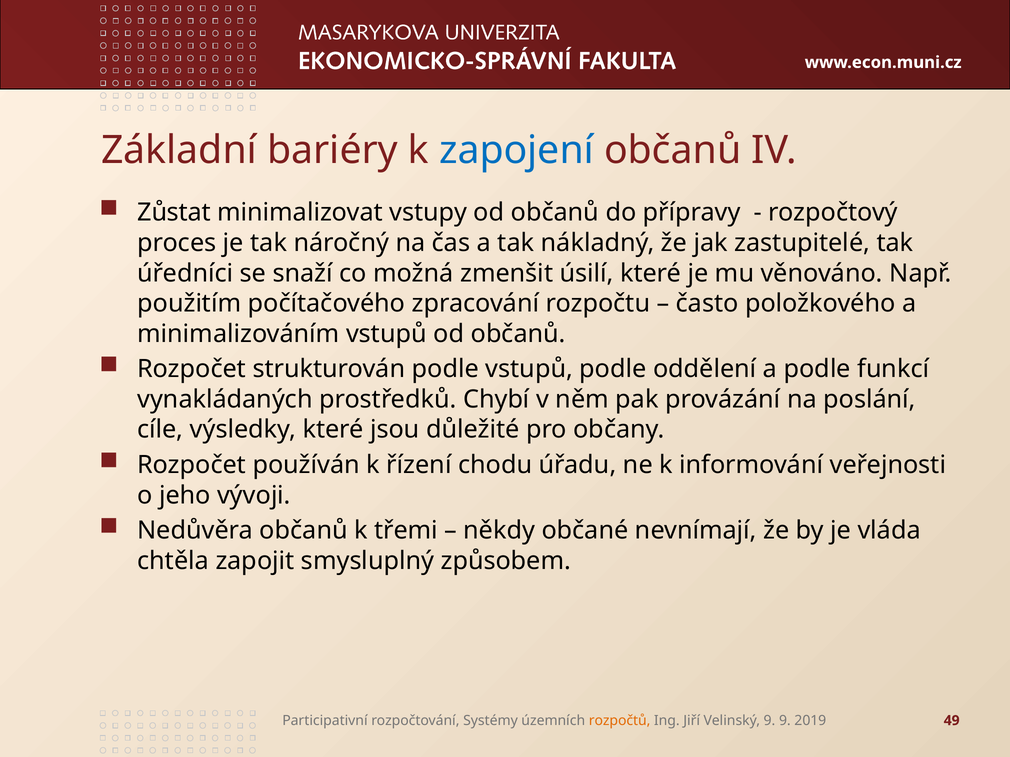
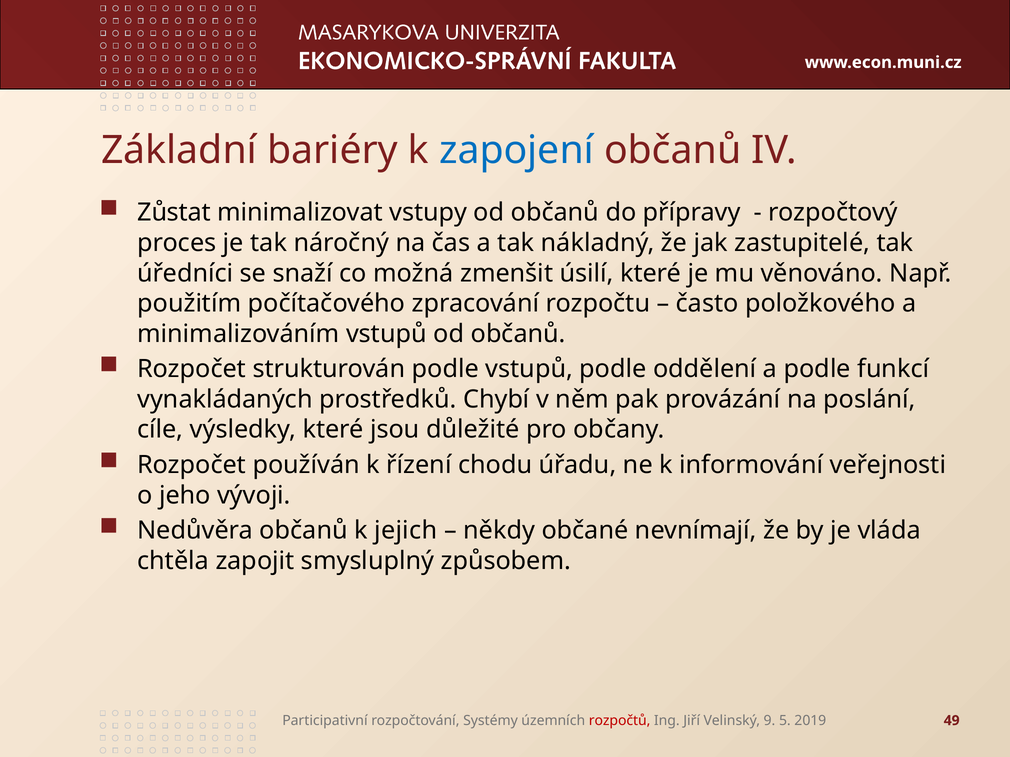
třemi: třemi -> jejich (406, 531)
rozpočtů colour: orange -> red (620, 721)
9 9: 9 -> 5 (785, 721)
